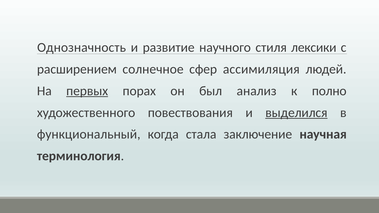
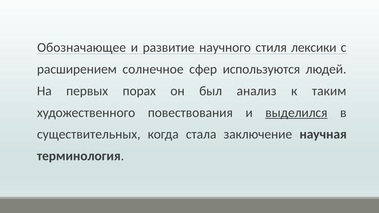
Однозначность: Однозначность -> Обозначающее (82, 47)
ассимиляция: ассимиляция -> используются (261, 69)
первых underline: present -> none (87, 91)
полно: полно -> таким (329, 91)
функциональный: функциональный -> существительных (89, 134)
